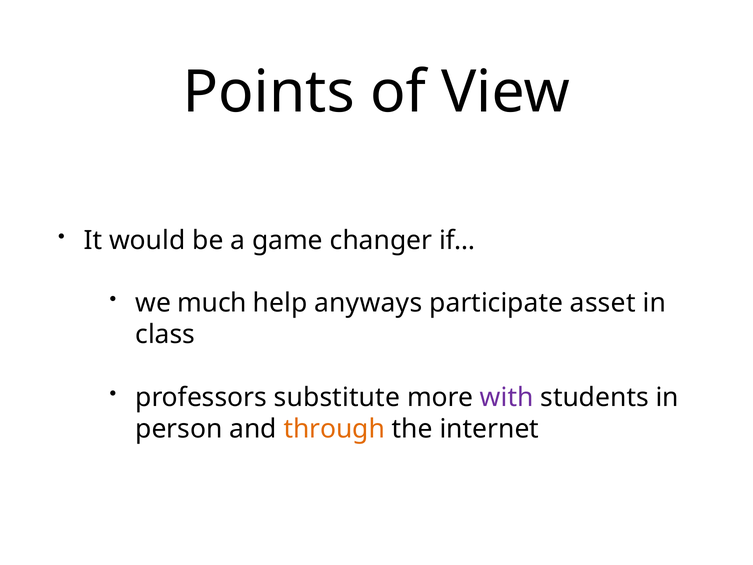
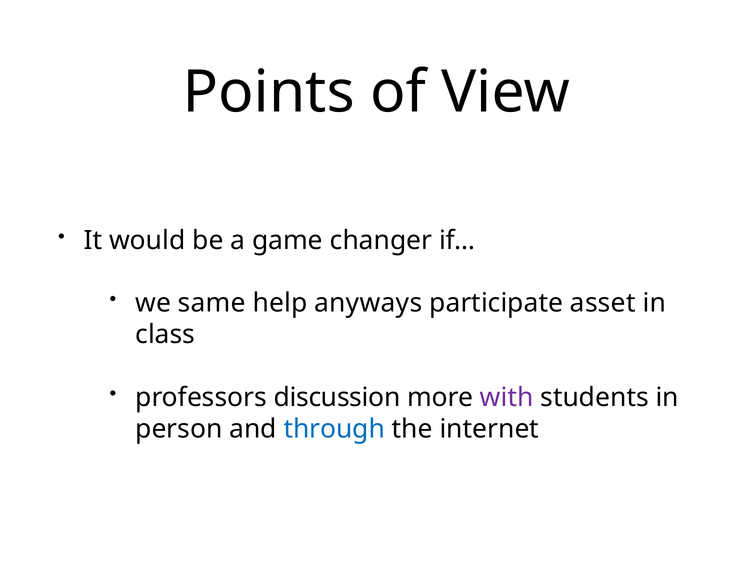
much: much -> same (212, 303)
substitute: substitute -> discussion (337, 397)
through colour: orange -> blue (334, 429)
